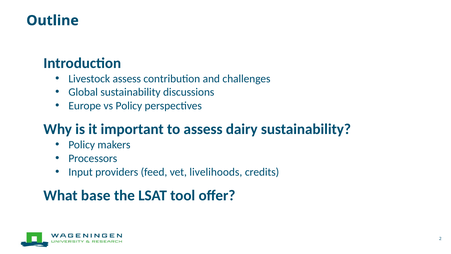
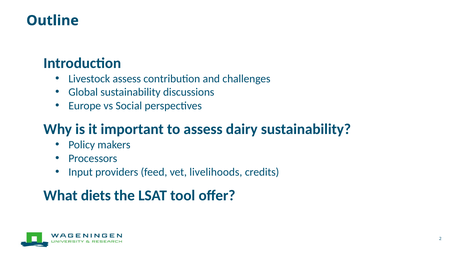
vs Policy: Policy -> Social (129, 106)
base: base -> diets (96, 195)
